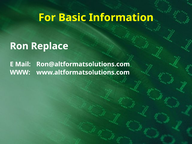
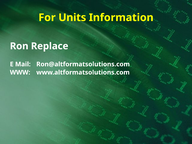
Basic: Basic -> Units (72, 18)
